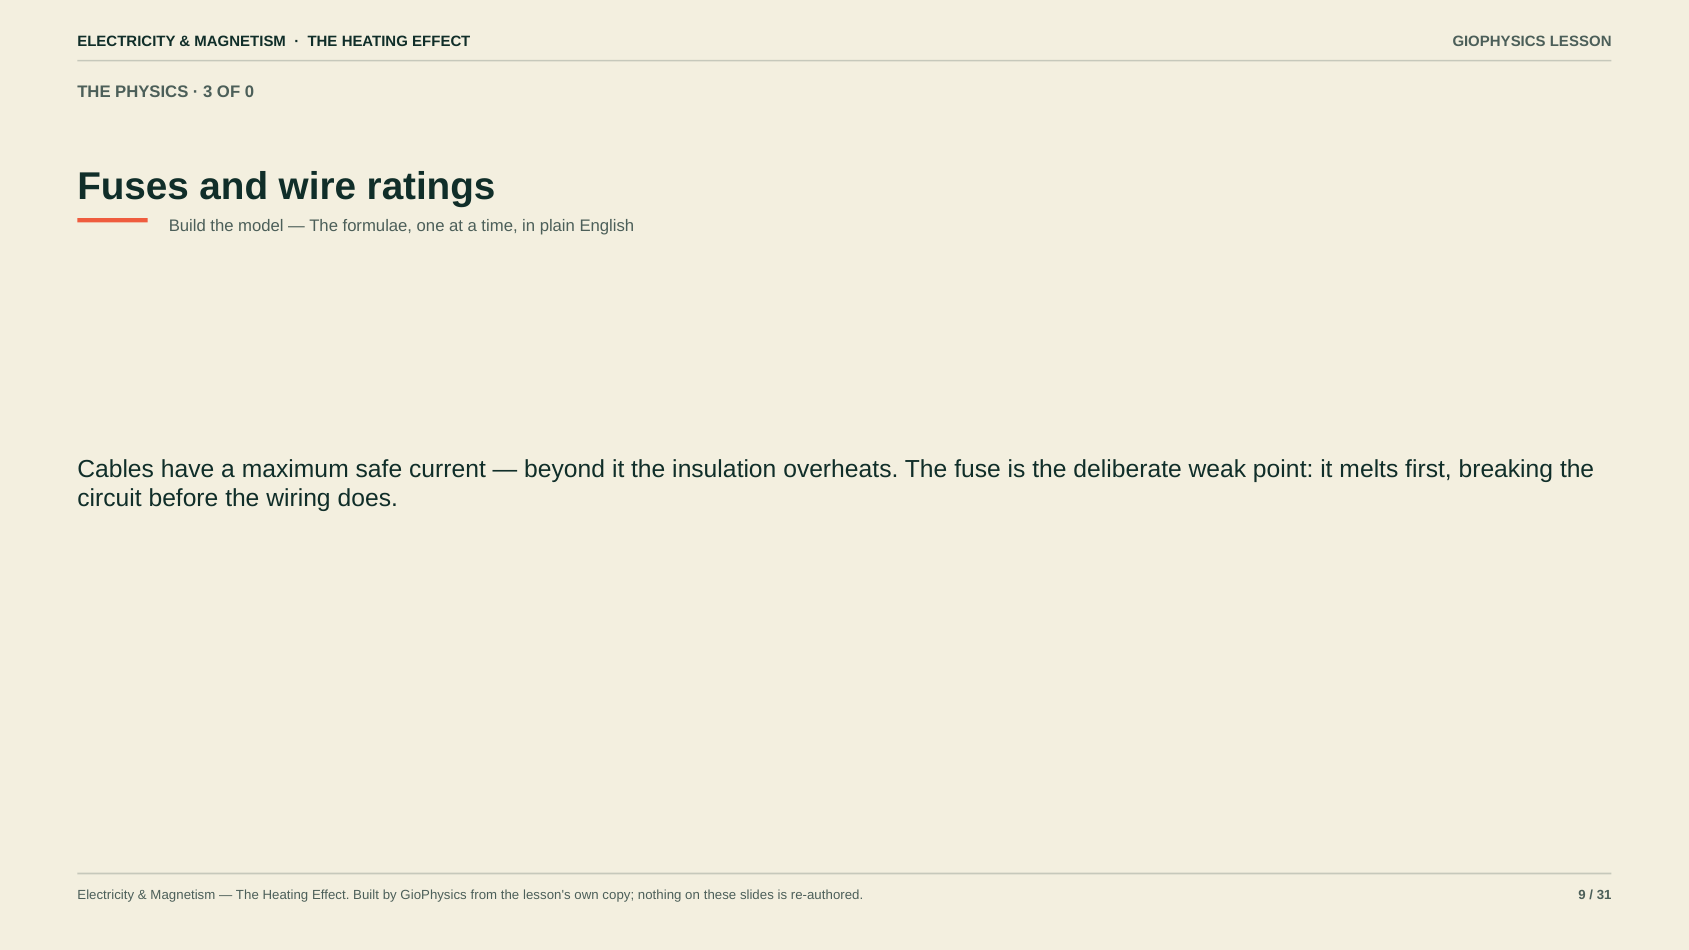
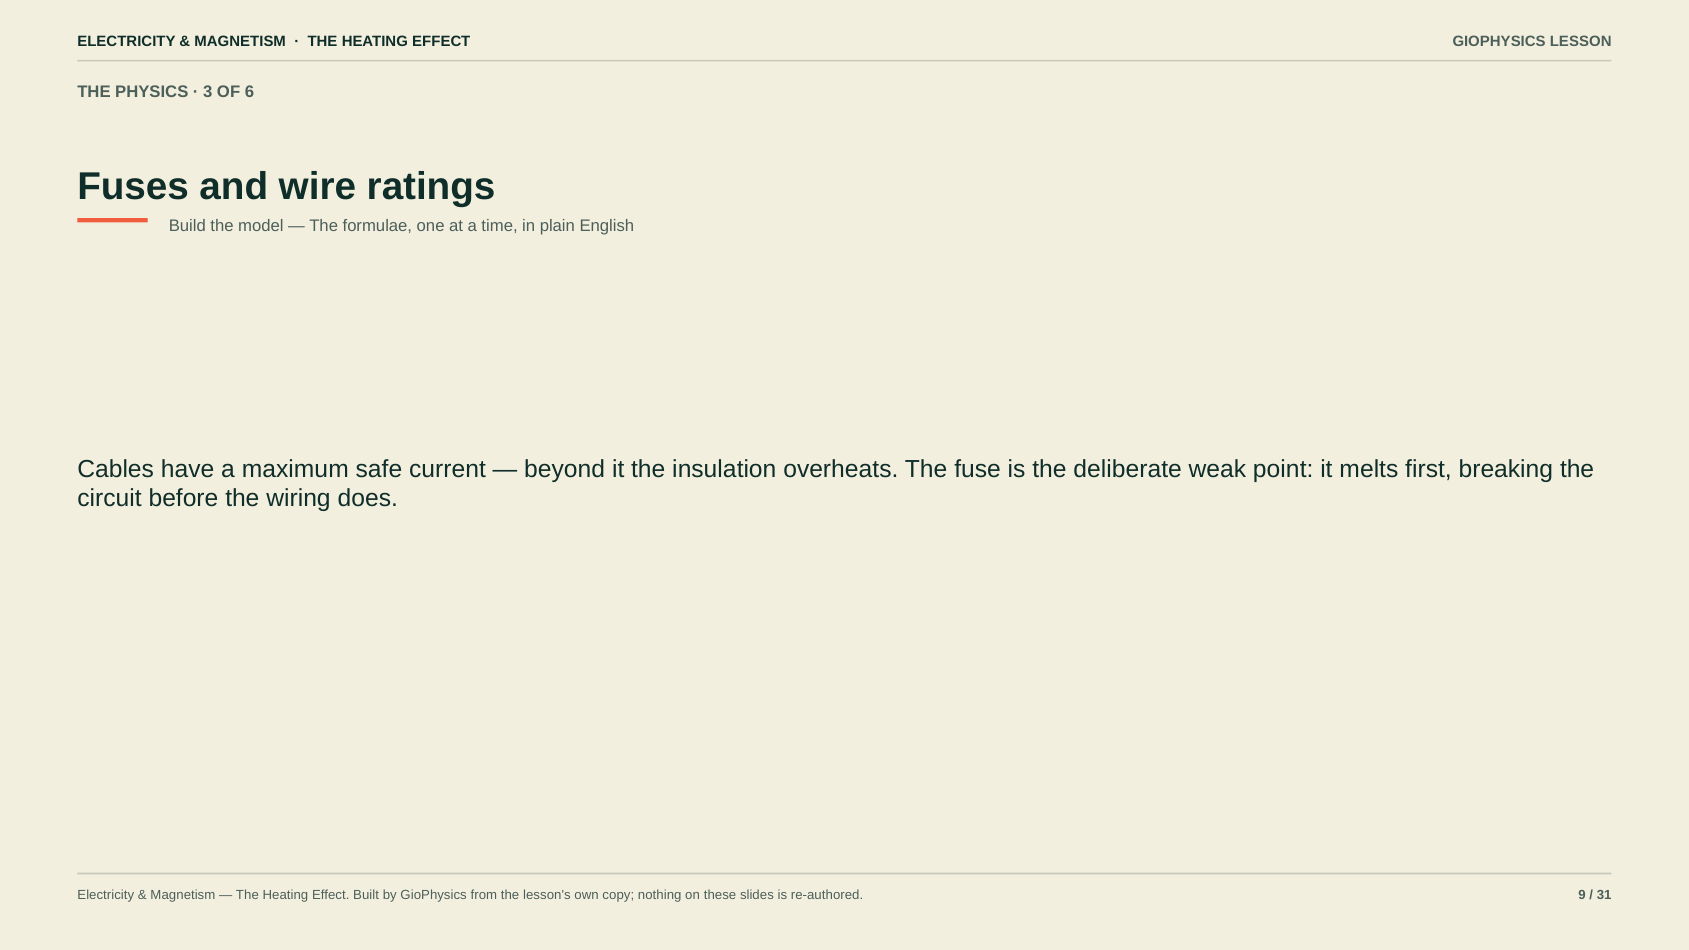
0: 0 -> 6 (249, 92)
